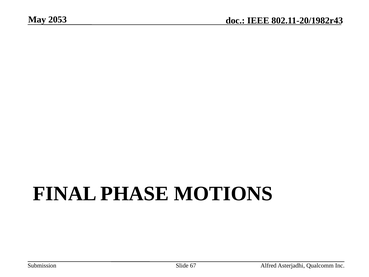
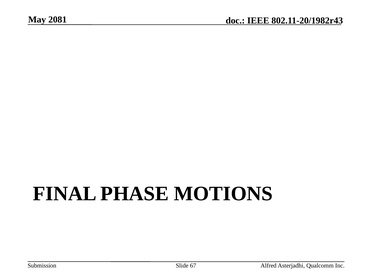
2053: 2053 -> 2081 (58, 20)
